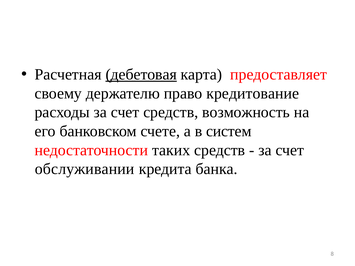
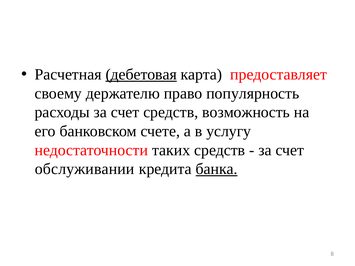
кредитование: кредитование -> популярность (253, 93)
систем: систем -> услугу (229, 131)
банка underline: none -> present (217, 169)
